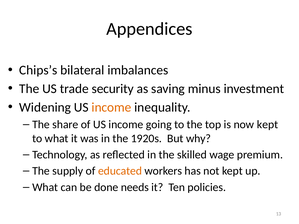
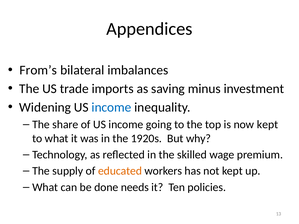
Chips’s: Chips’s -> From’s (38, 70)
security: security -> imports (113, 89)
income colour: orange -> blue (111, 107)
